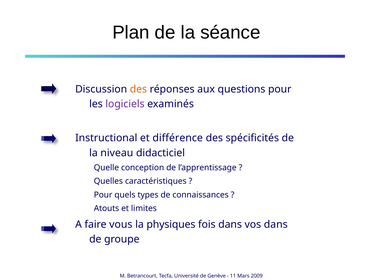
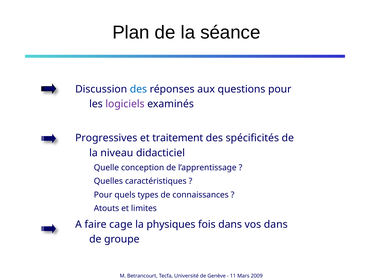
des colour: orange -> blue (138, 89)
Instructional: Instructional -> Progressives (106, 138)
différence: différence -> traitement (178, 138)
vous: vous -> cage (121, 224)
